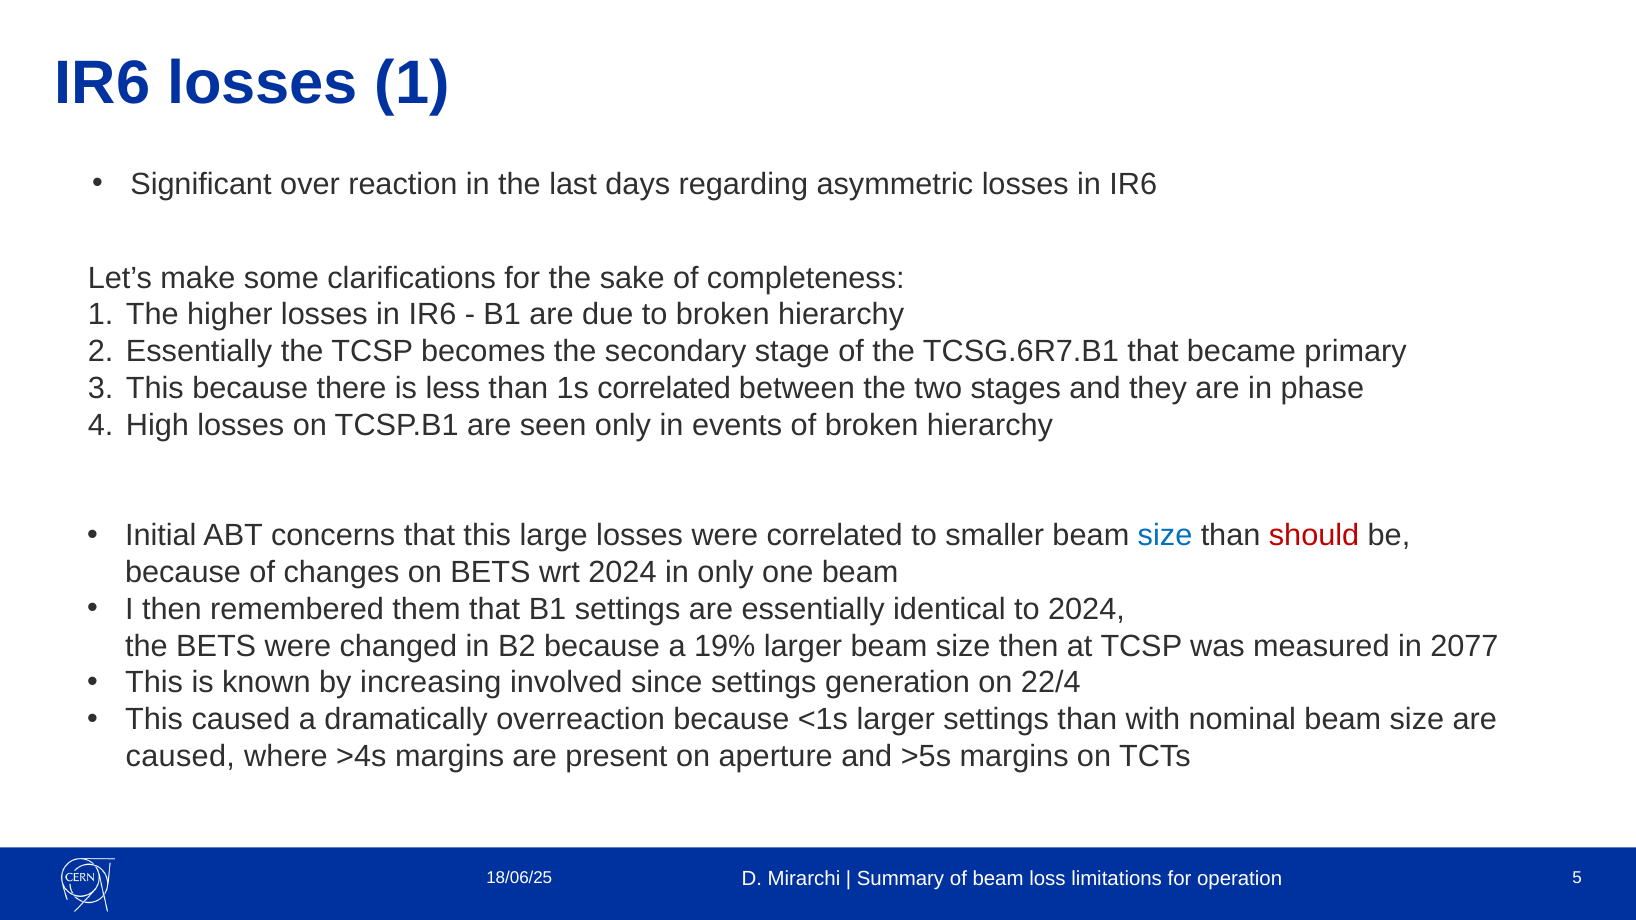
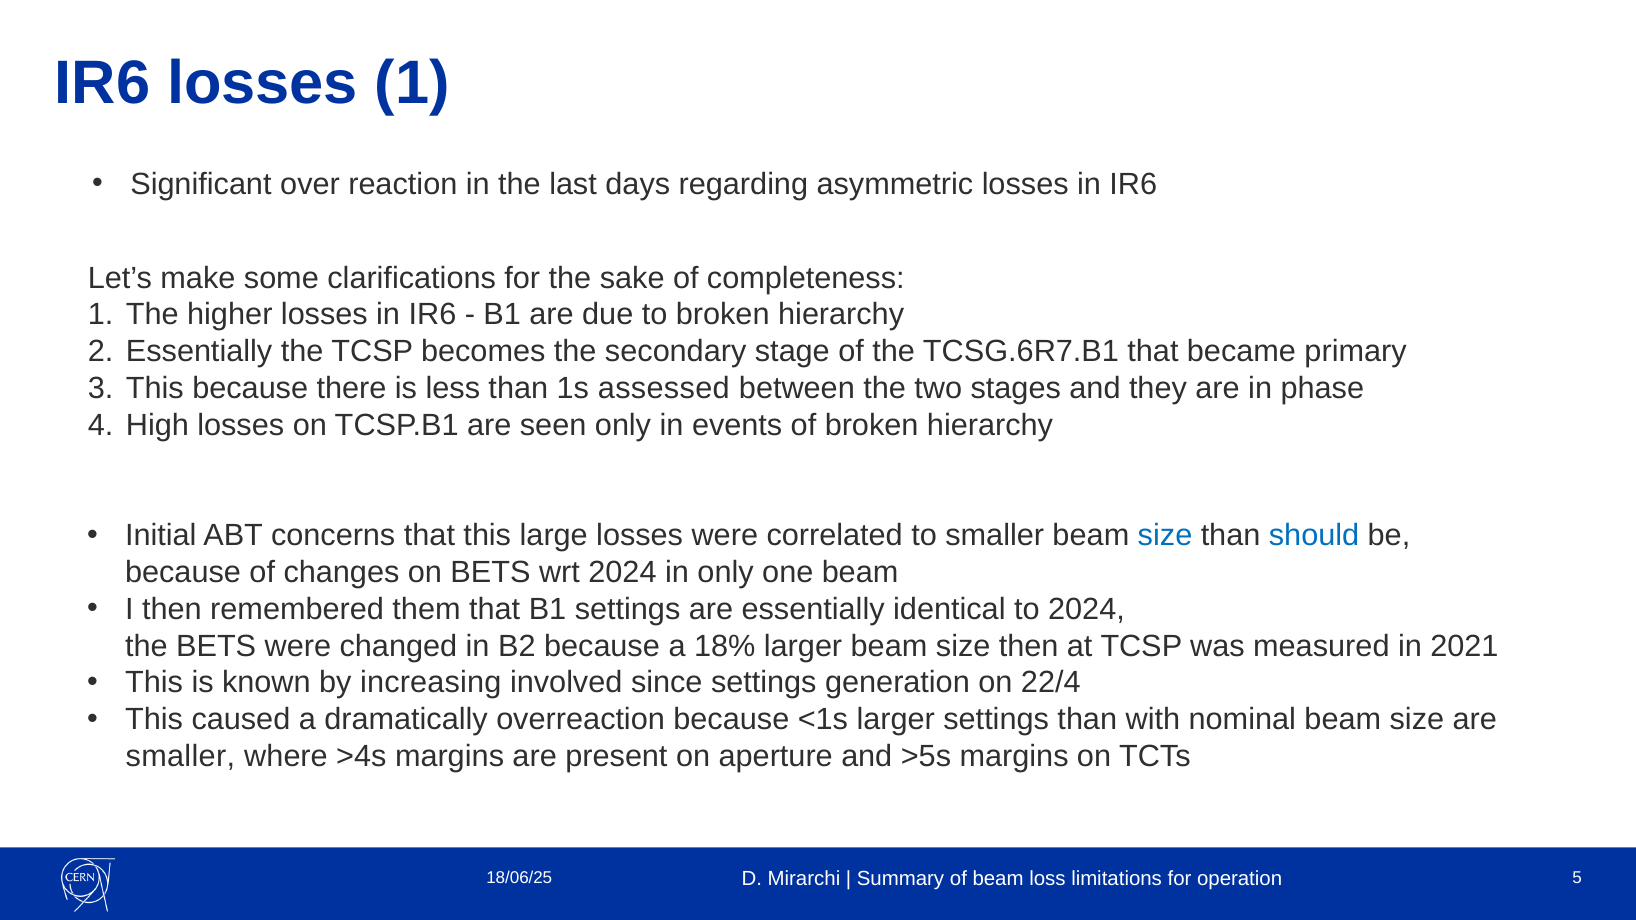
1s correlated: correlated -> assessed (664, 388)
should colour: red -> blue (1314, 536)
19%: 19% -> 18% (725, 646)
2077: 2077 -> 2021 (1464, 646)
caused: caused -> smaller (180, 757)
